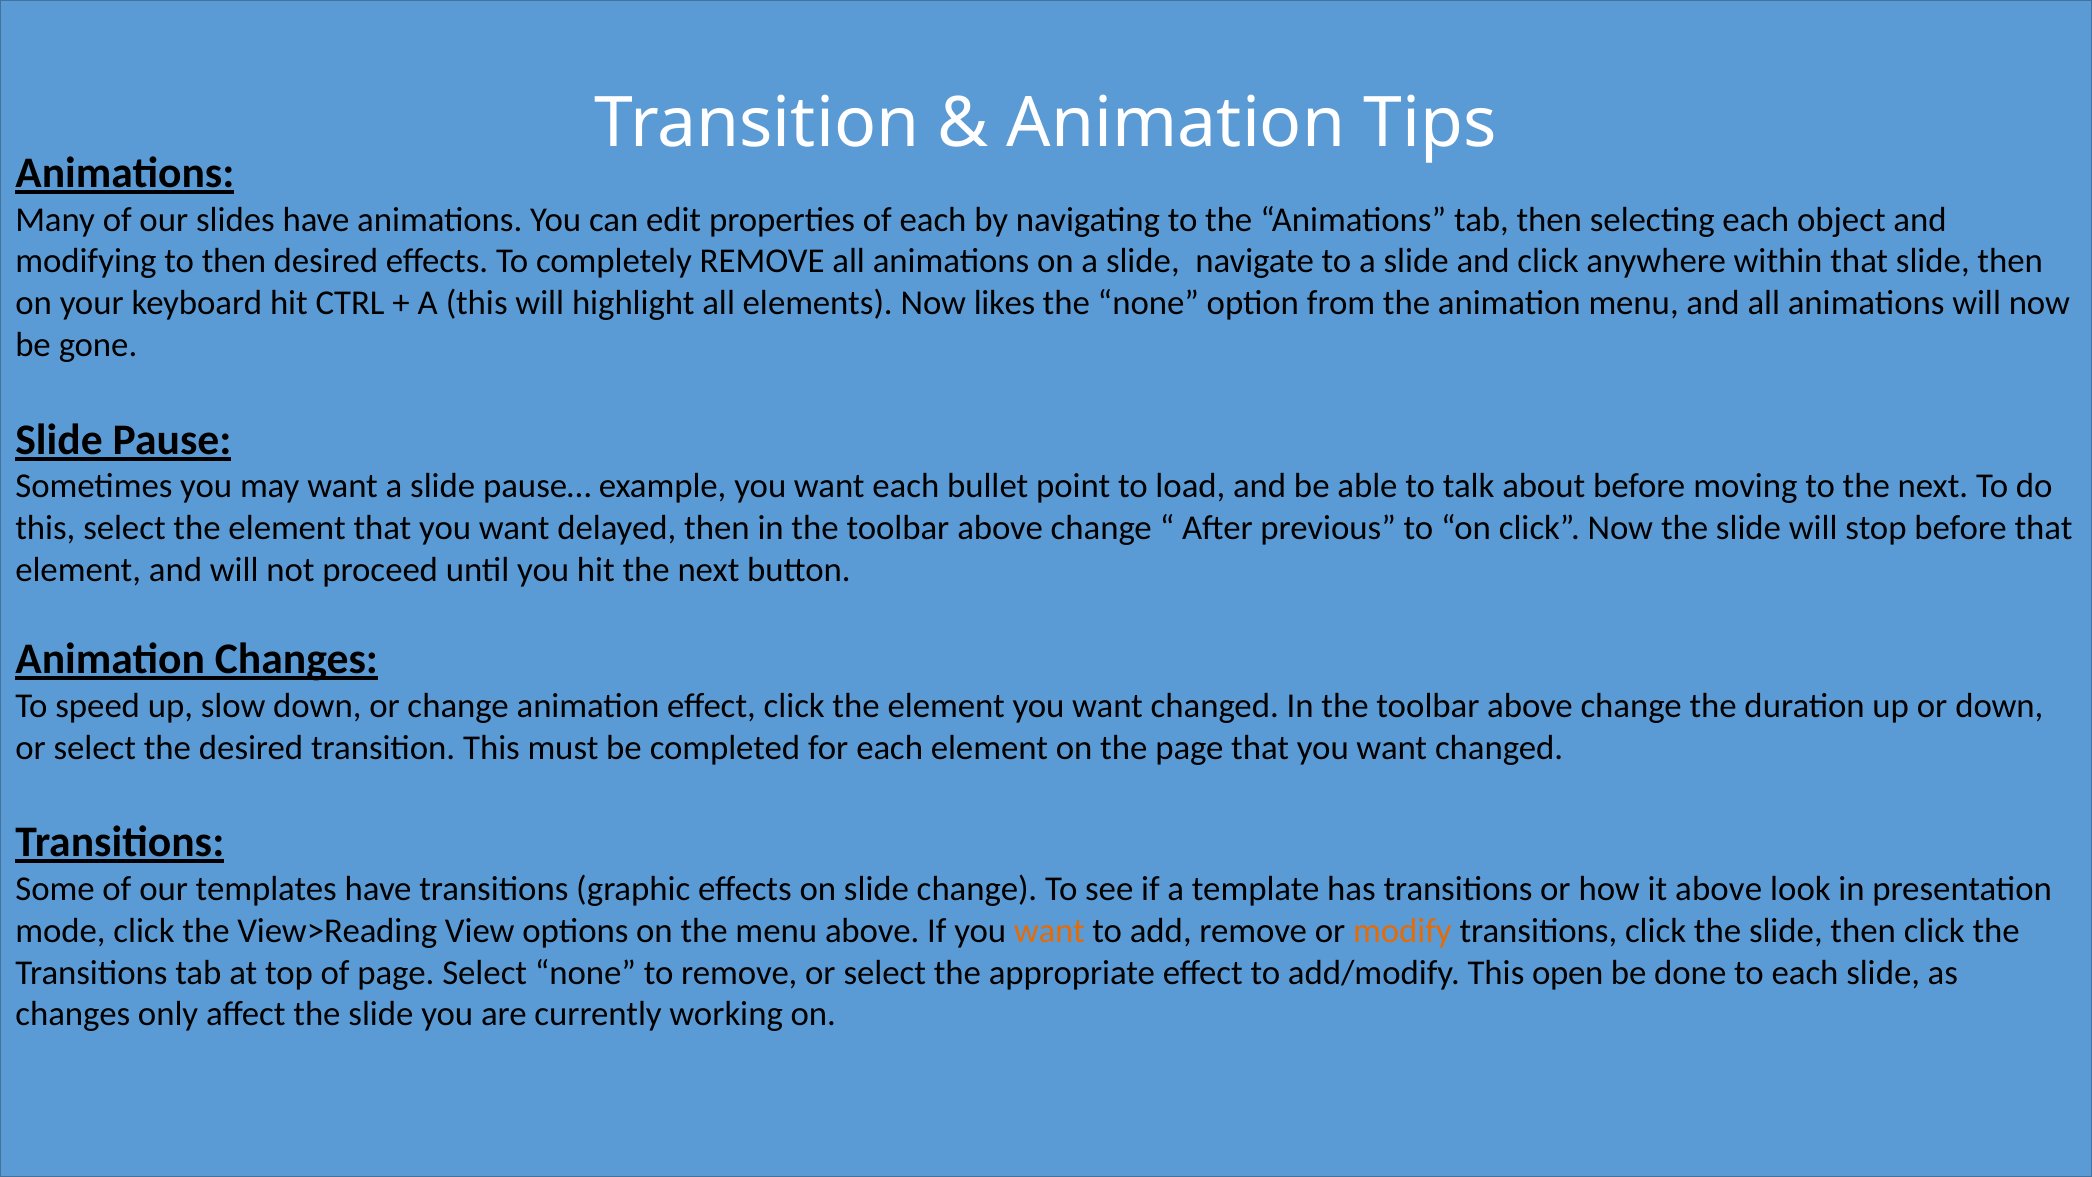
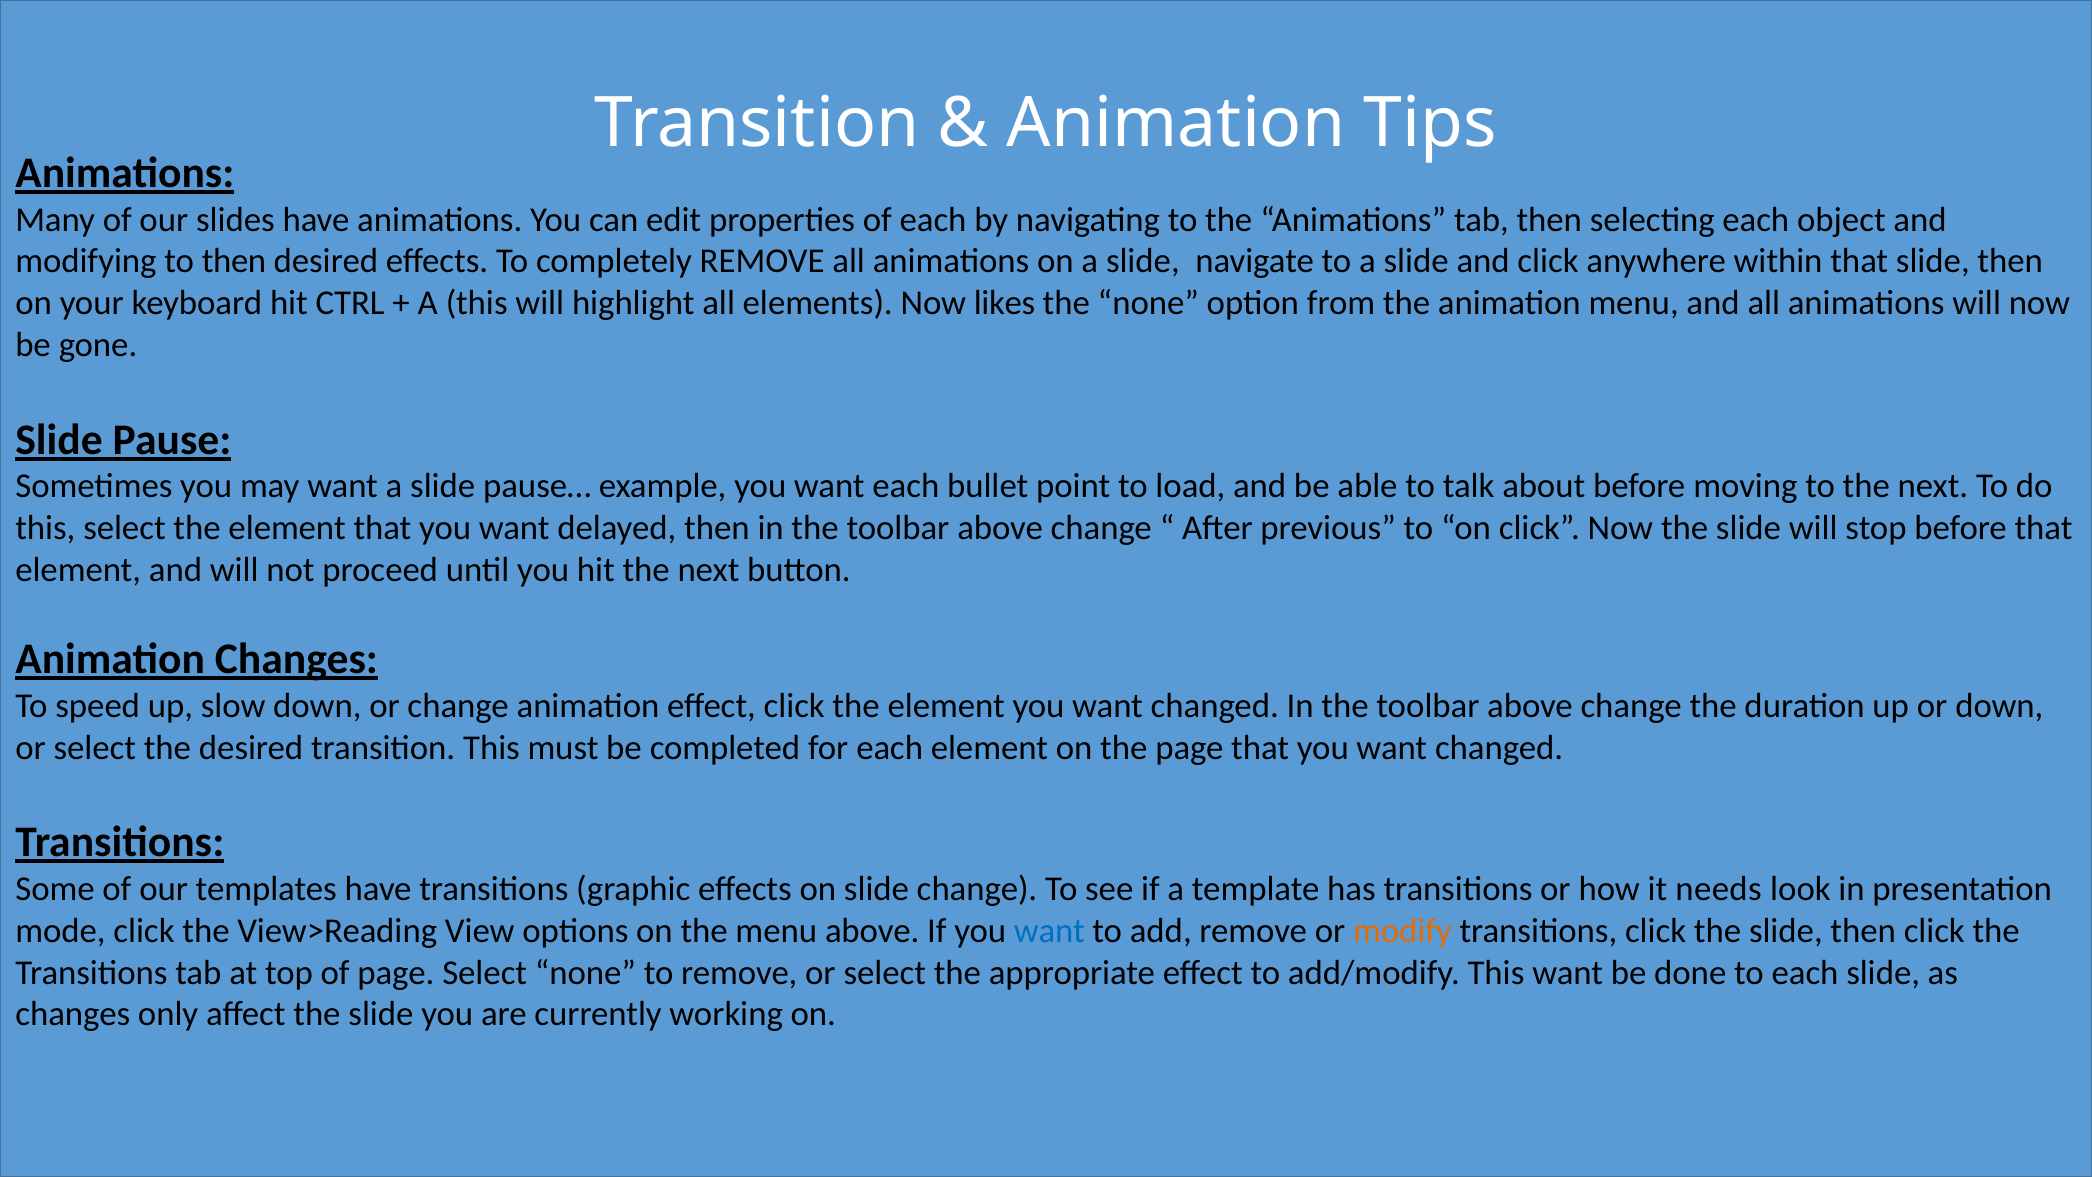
it above: above -> needs (1719, 889)
want colour: orange -> blue (1049, 931)
This open: open -> want (1568, 972)
